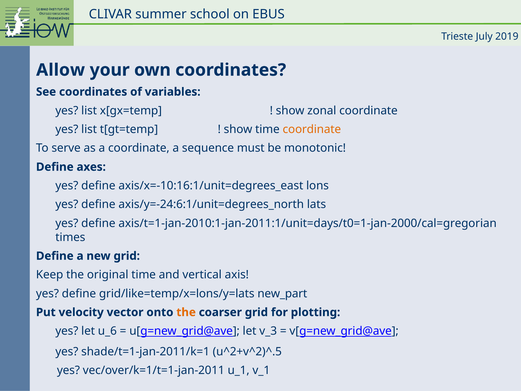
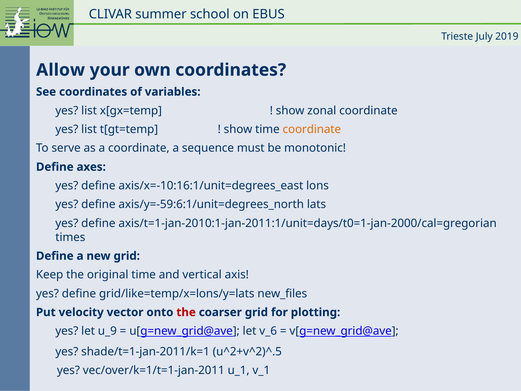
axis/y=-24:6:1/unit=degrees_north: axis/y=-24:6:1/unit=degrees_north -> axis/y=-59:6:1/unit=degrees_north (211, 204)
new_part: new_part -> new_files (282, 293)
the colour: orange -> red (186, 312)
u_6: u_6 -> u_9 (107, 331)
v_3: v_3 -> v_6 (268, 331)
